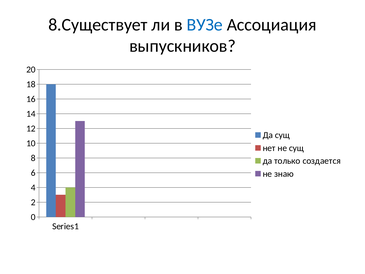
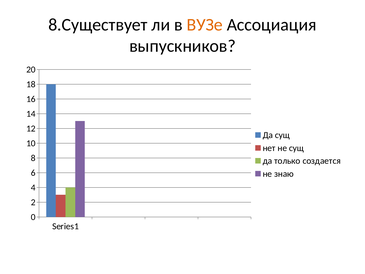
ВУЗе colour: blue -> orange (205, 25)
